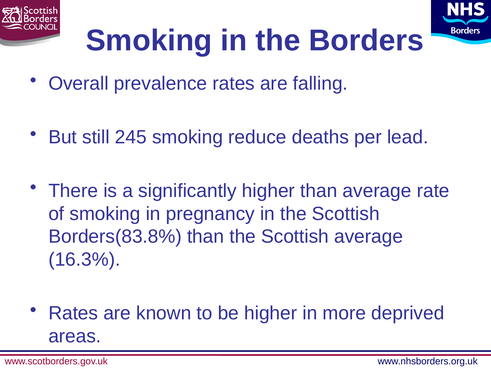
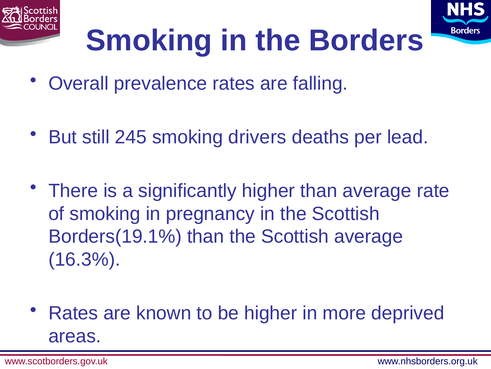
reduce: reduce -> drivers (257, 137)
Borders(83.8%: Borders(83.8% -> Borders(19.1% (115, 236)
